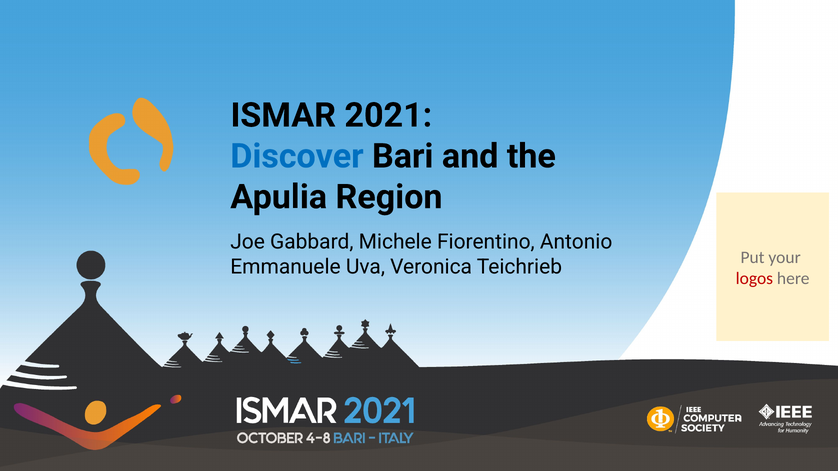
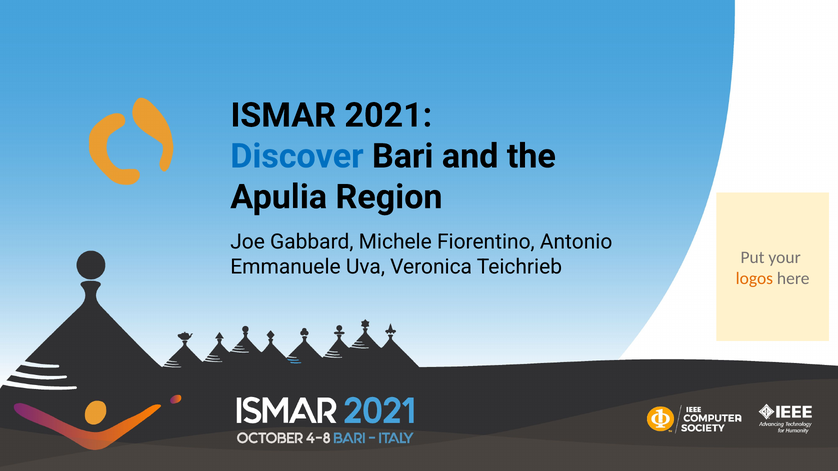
logos colour: red -> orange (754, 279)
